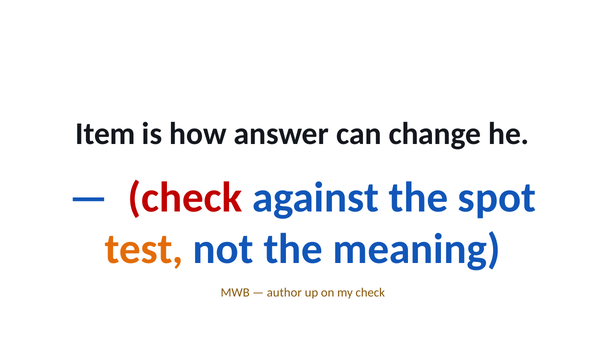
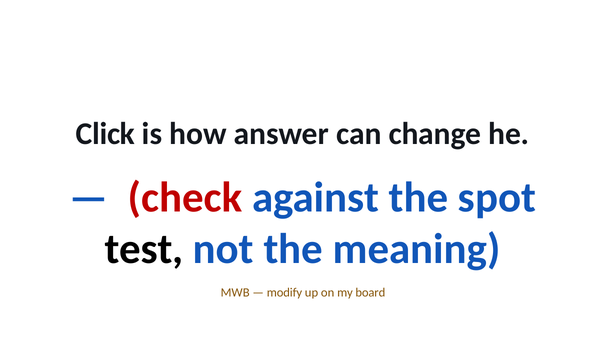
Item: Item -> Click (105, 134)
test colour: orange -> black (144, 249)
author: author -> modify (284, 292)
my check: check -> board (370, 292)
